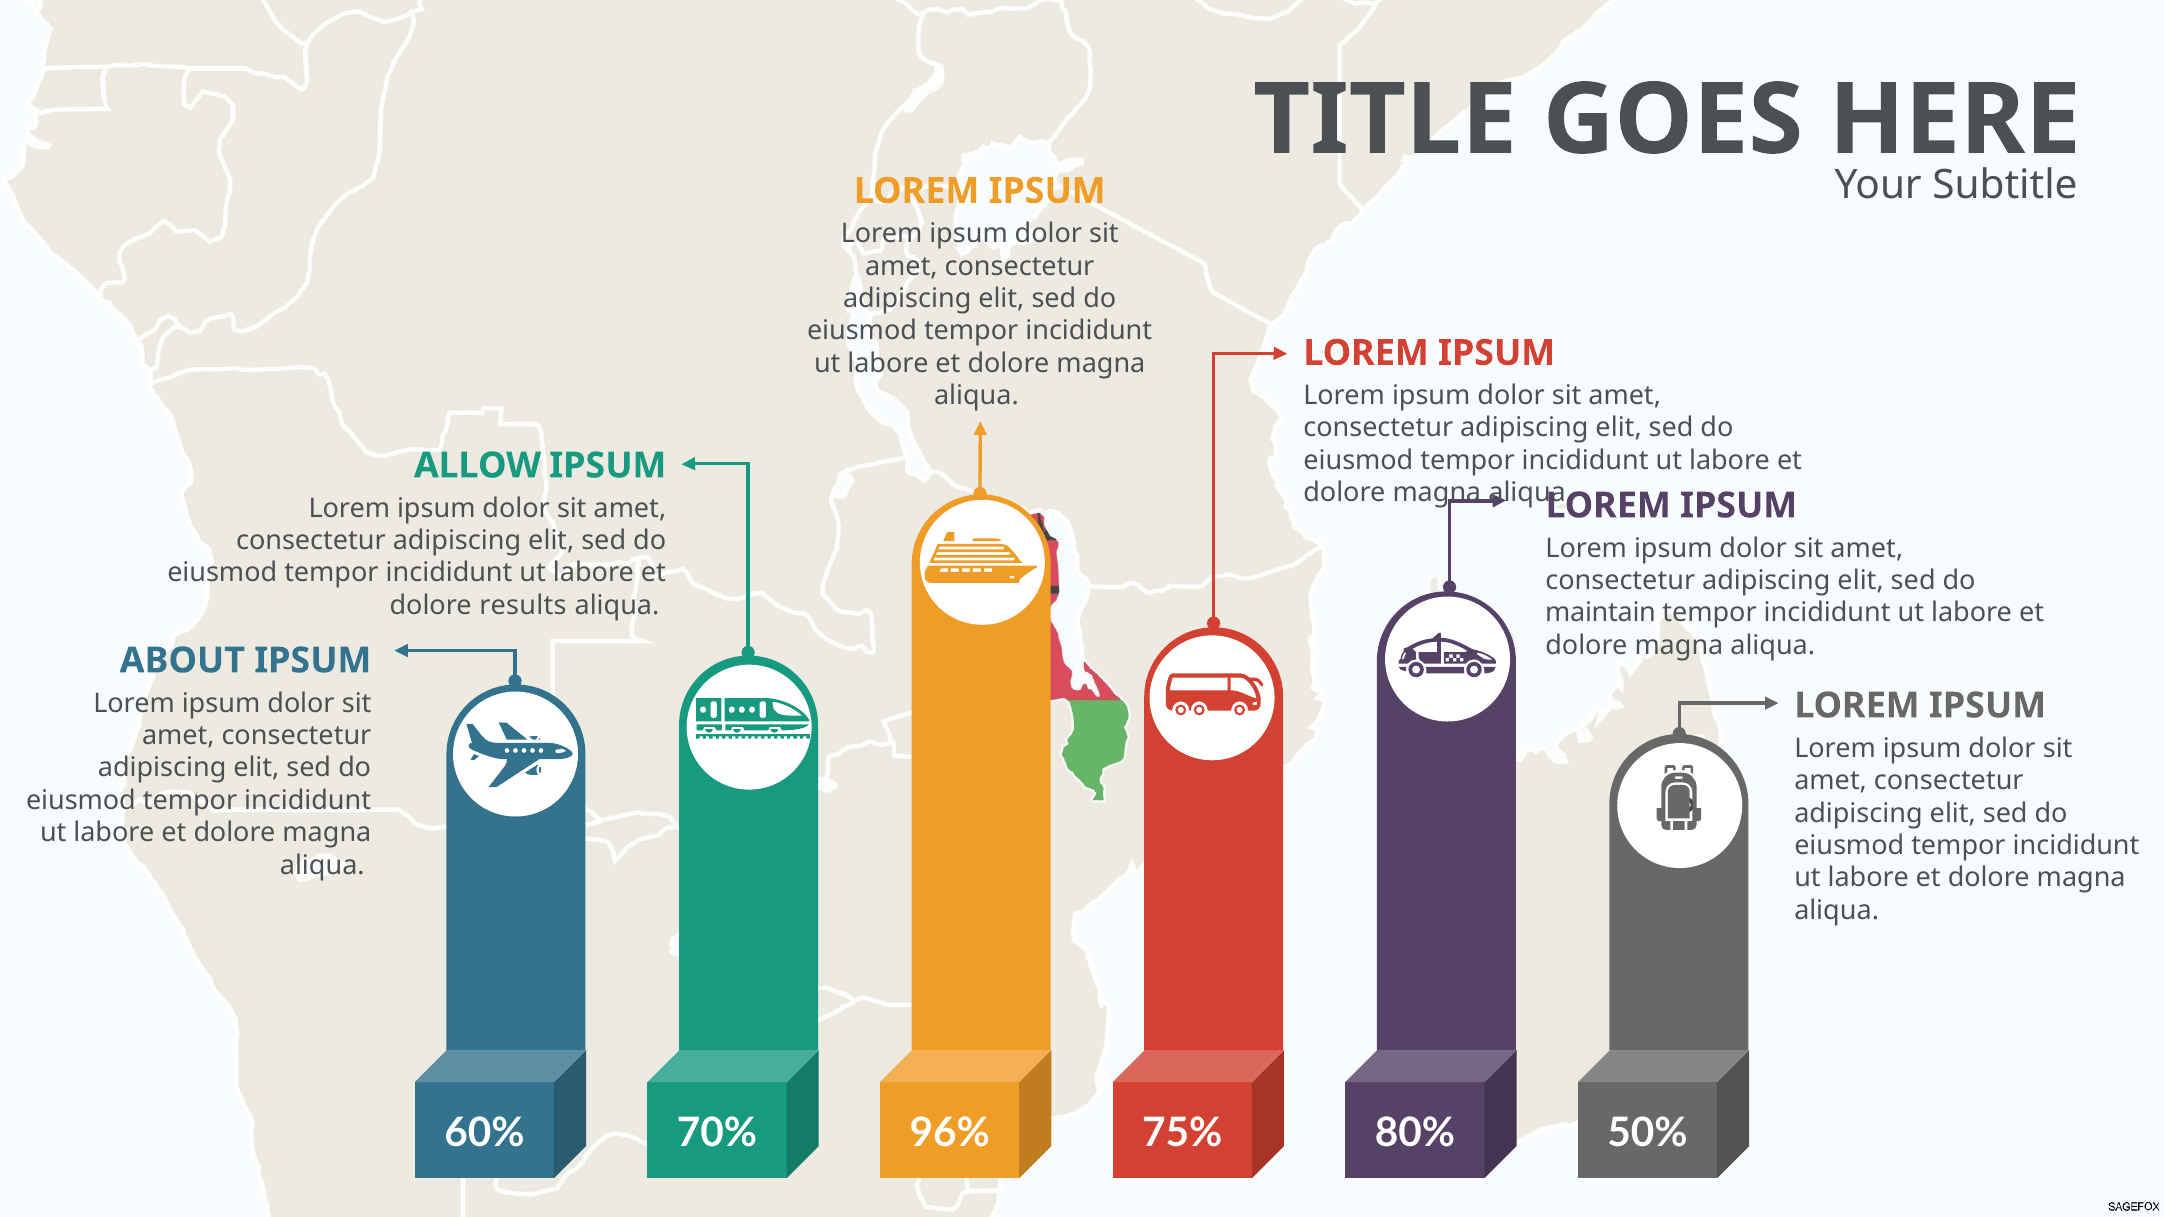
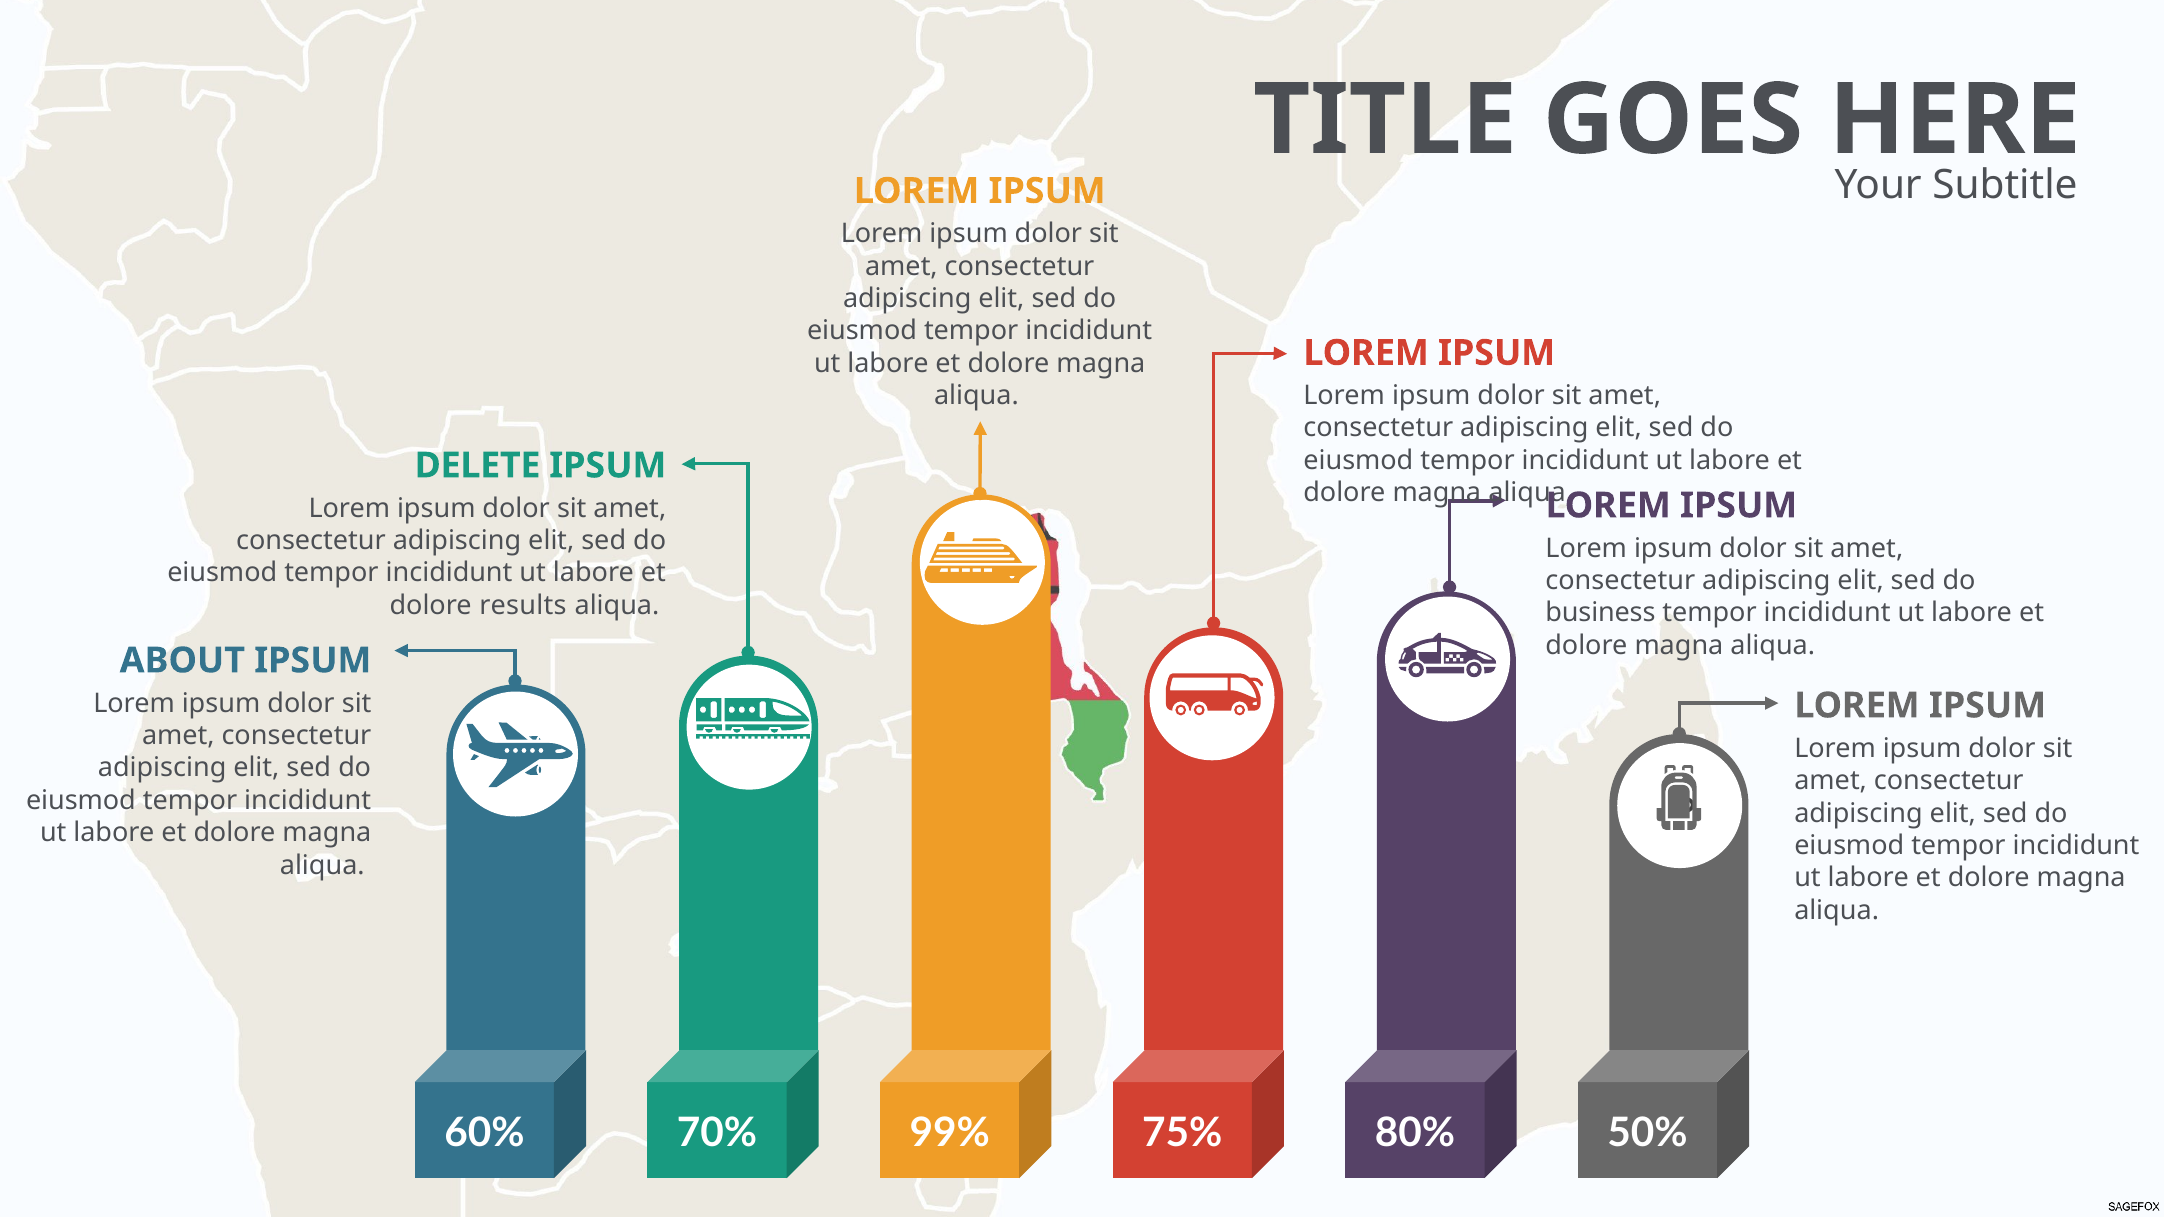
ALLOW: ALLOW -> DELETE (477, 466)
maintain: maintain -> business (1600, 613)
96%: 96% -> 99% (950, 1133)
